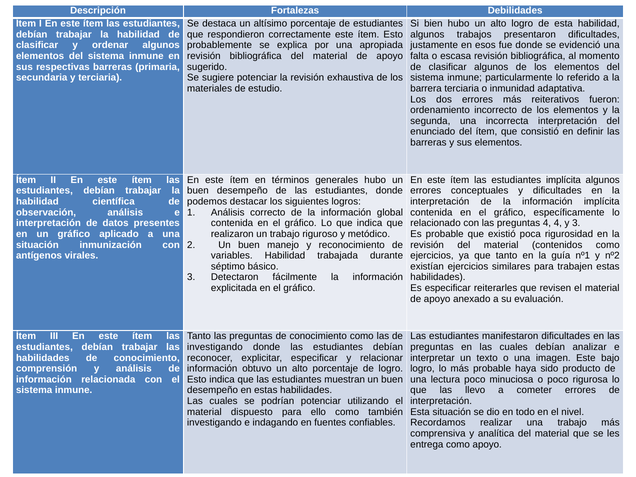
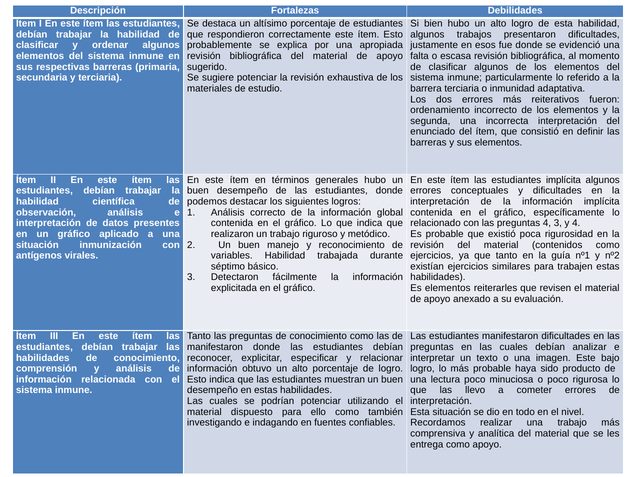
4 4: 4 -> 3 (558, 223)
y 3: 3 -> 4 (576, 223)
Es especificar: especificar -> elementos (448, 288)
investigando: investigando -> manifestaron (215, 347)
